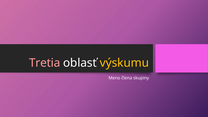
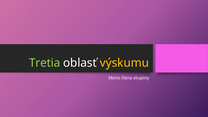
Tretia colour: pink -> light green (45, 63)
